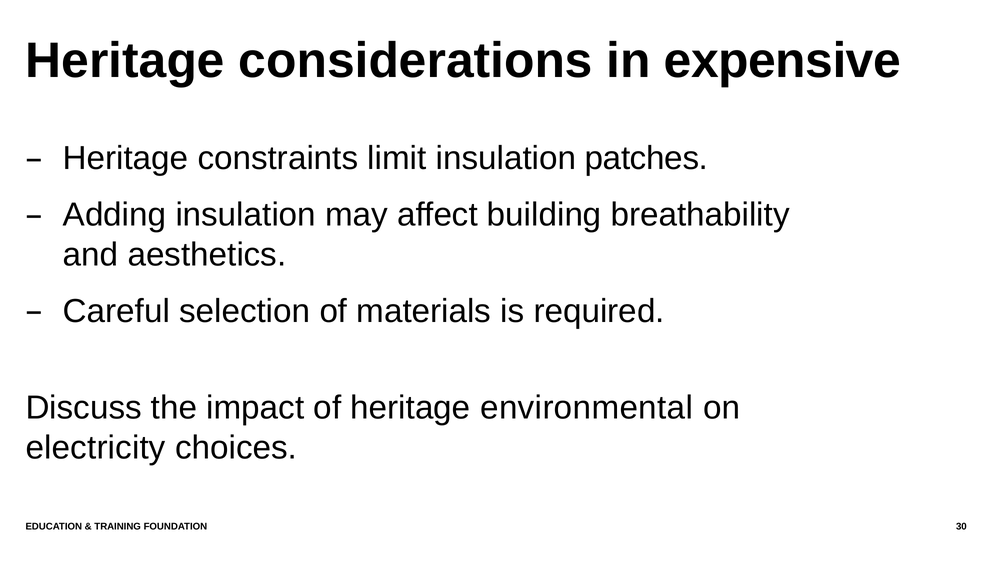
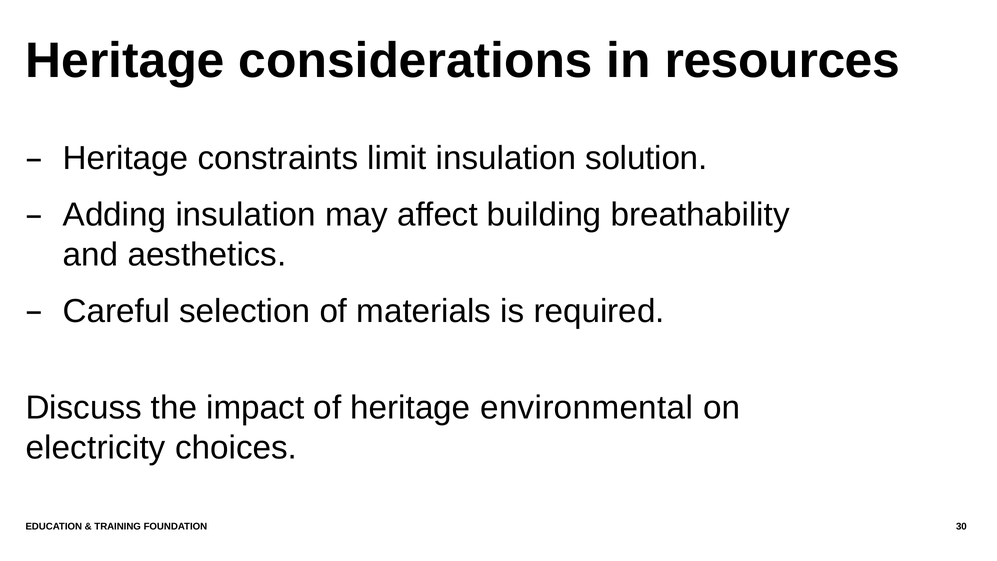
expensive: expensive -> resources (782, 61)
patches: patches -> solution (646, 158)
